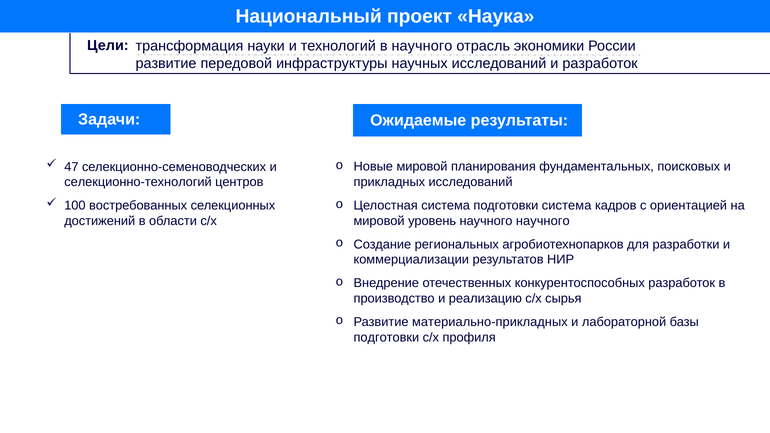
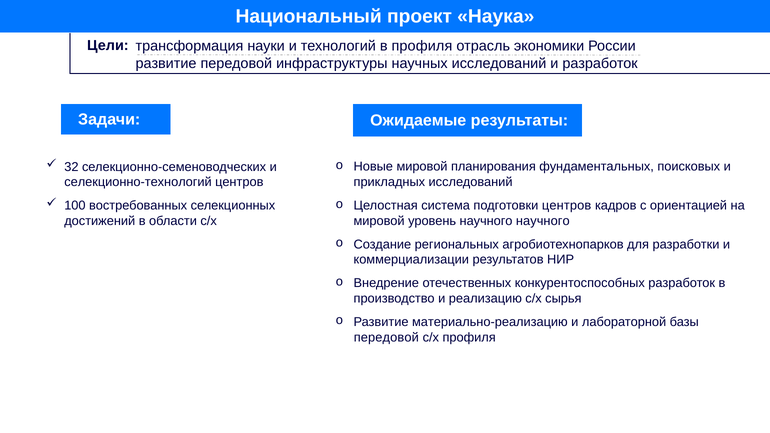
в научного: научного -> профиля (422, 46)
47: 47 -> 32 (71, 167)
подготовки система: система -> центров (567, 206)
материально-прикладных: материально-прикладных -> материально-реализацию (490, 322)
подготовки: подготовки -> передовой (386, 337)
